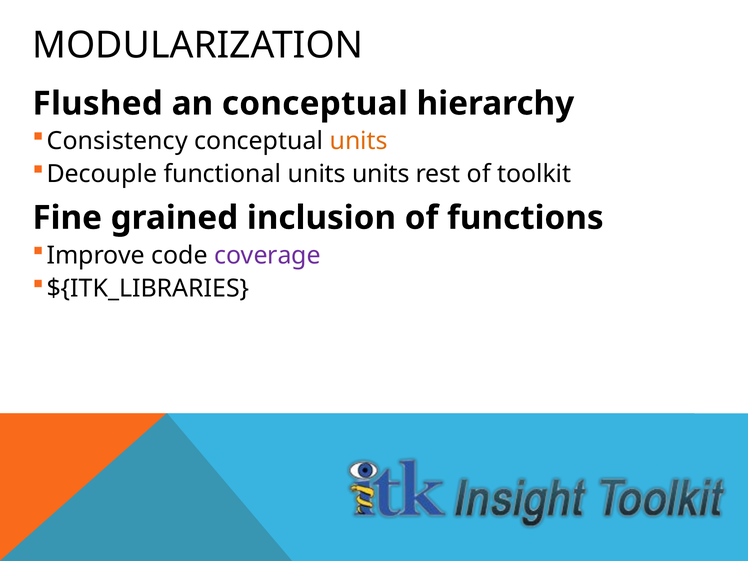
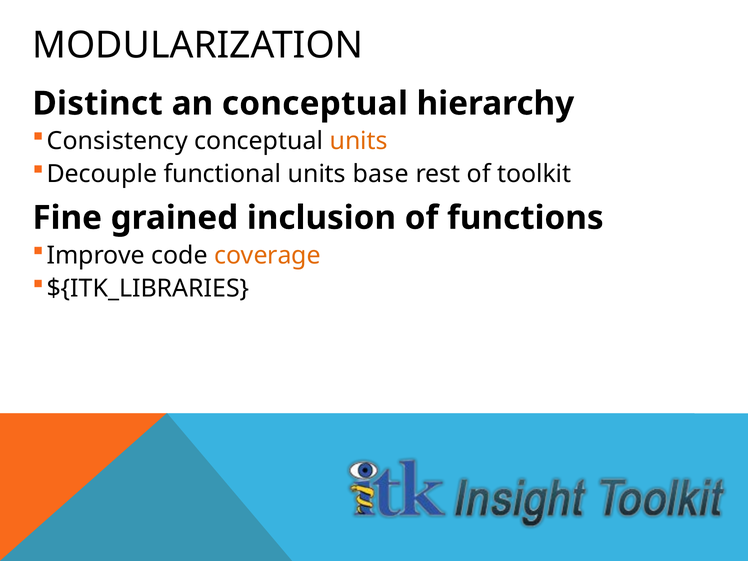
Flushed: Flushed -> Distinct (98, 104)
units units: units -> base (381, 174)
coverage colour: purple -> orange (267, 255)
